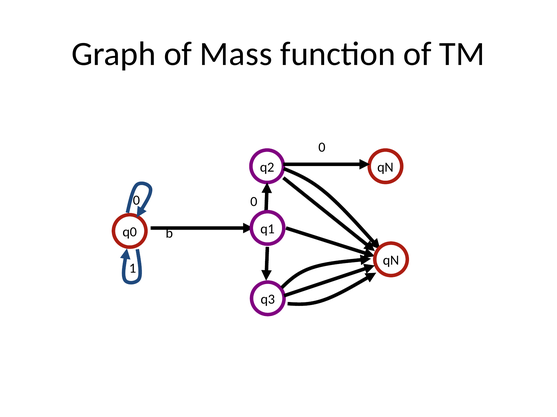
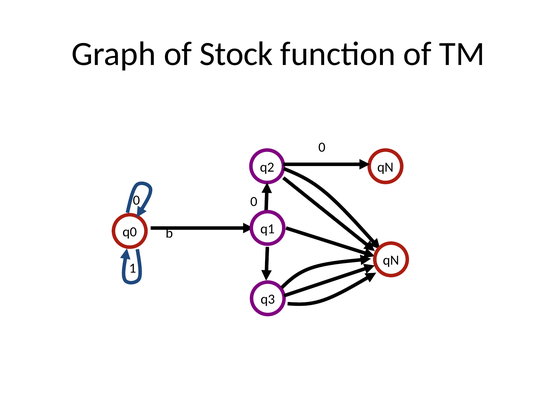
Mass: Mass -> Stock (236, 54)
